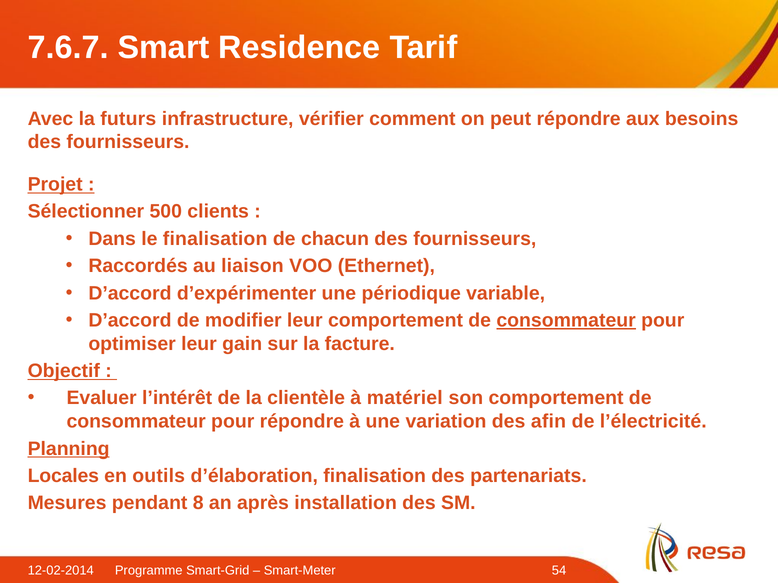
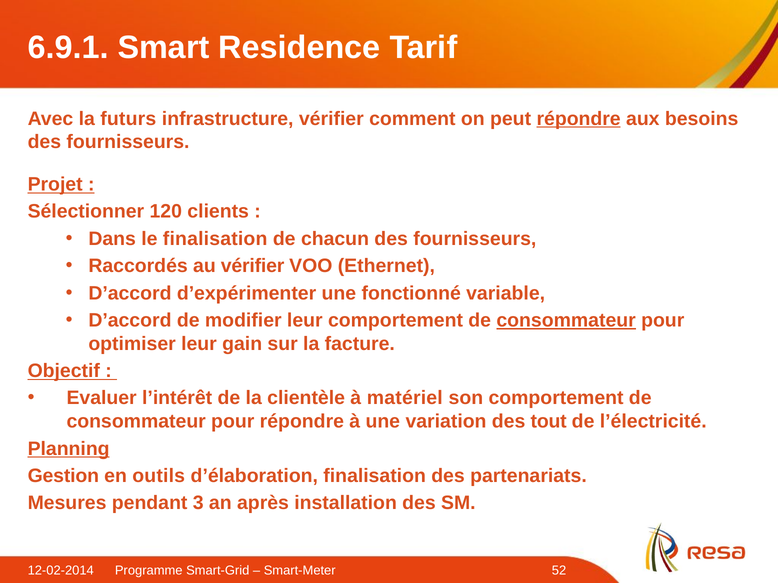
7.6.7: 7.6.7 -> 6.9.1 (68, 47)
répondre underline: none -> present (579, 119)
500: 500 -> 120 (166, 212)
au liaison: liaison -> vérifier (253, 266)
périodique: périodique -> fonctionné (411, 293)
afin: afin -> tout (549, 422)
Locales: Locales -> Gestion (63, 476)
8: 8 -> 3 (198, 503)
54: 54 -> 52 (559, 571)
